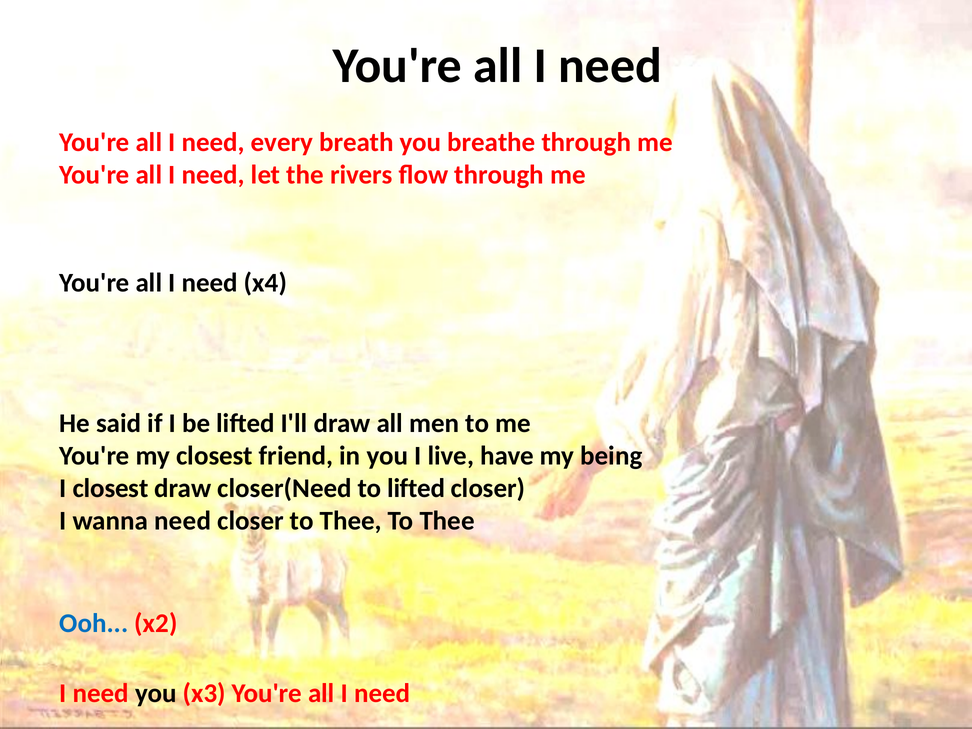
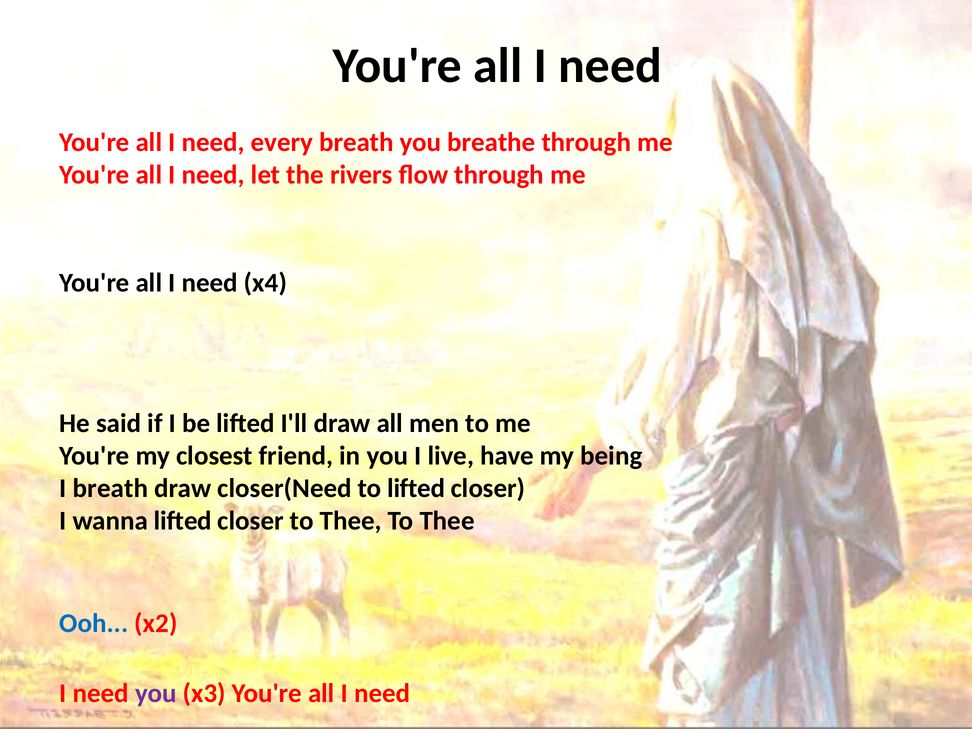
I closest: closest -> breath (110, 488)
wanna need: need -> lifted (183, 521)
you colour: black -> purple (156, 693)
